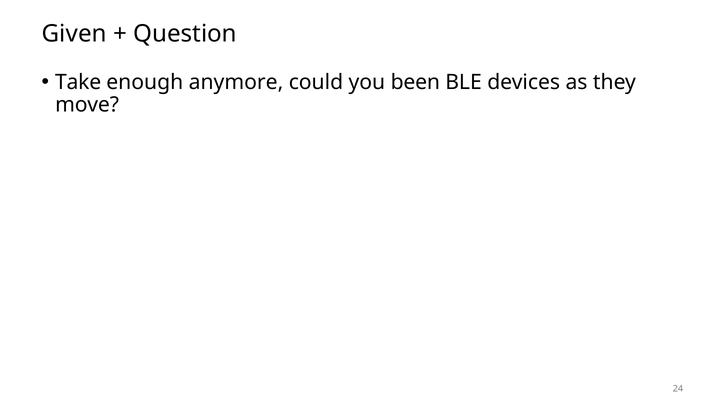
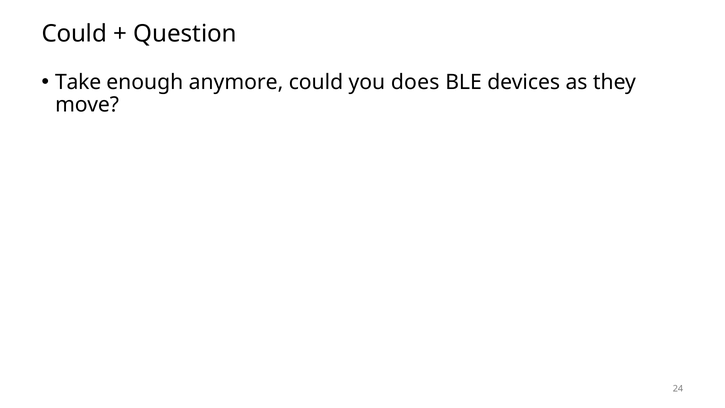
Given: Given -> Could (74, 34)
been: been -> does (415, 82)
